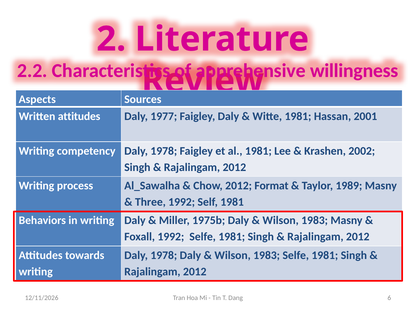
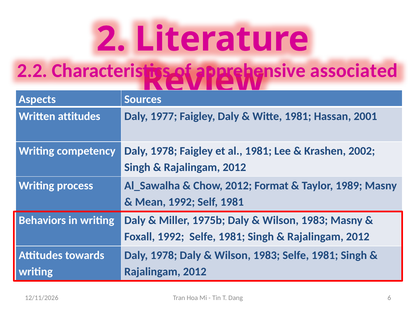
willingness: willingness -> associated (354, 71)
Three: Three -> Mean (150, 202)
